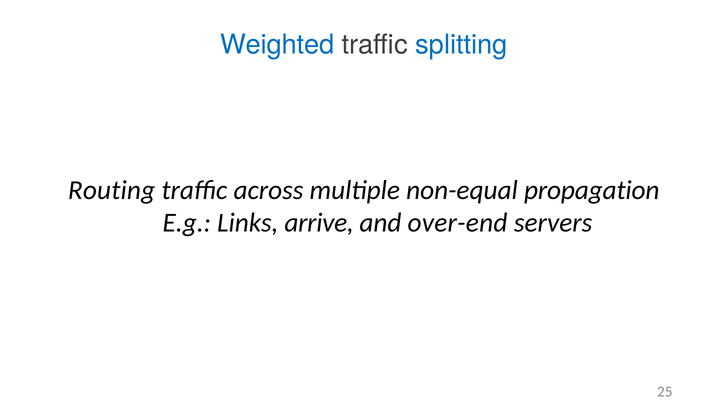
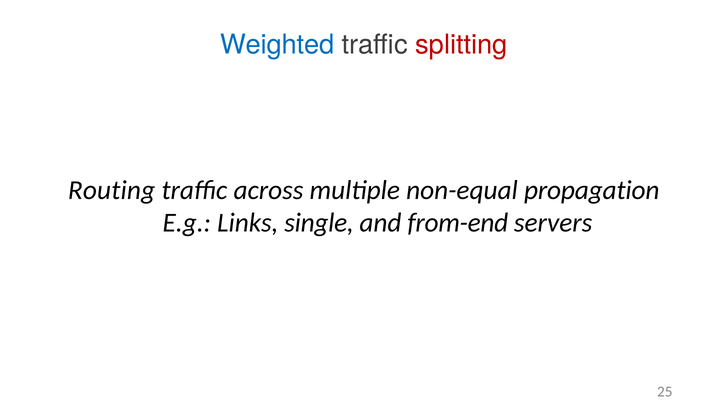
splitting colour: blue -> red (461, 45)
arrive: arrive -> single (319, 223)
over-end: over-end -> from-end (458, 223)
